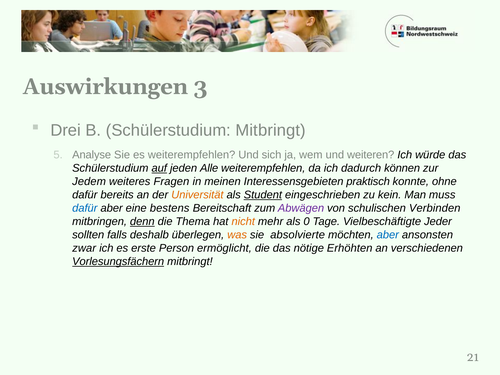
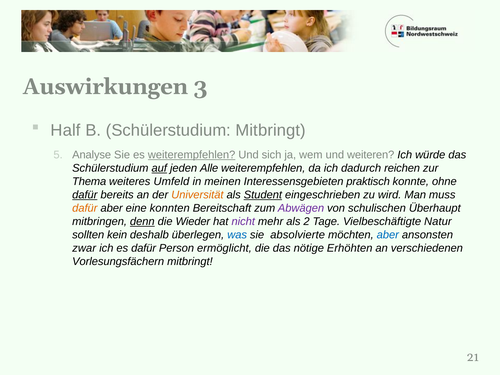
Drei: Drei -> Half (66, 130)
weiterempfehlen underline: none -> present (192, 155)
können: können -> reichen (402, 168)
Jedem: Jedem -> Thema (89, 182)
Fragen: Fragen -> Umfeld (171, 182)
dafür underline: none -> present (85, 195)
kein: kein -> wird (390, 195)
dafür colour: blue -> orange (85, 208)
bestens: bestens -> konnten (170, 208)
Verbinden: Verbinden -> Überhaupt (435, 208)
Thema: Thema -> Wieder (193, 222)
nicht colour: orange -> purple (243, 222)
0: 0 -> 2 (307, 222)
Jeder: Jeder -> Natur (438, 222)
falls: falls -> kein (117, 235)
was colour: orange -> blue (237, 235)
es erste: erste -> dafür (144, 248)
Vorlesungsfächern underline: present -> none (118, 262)
